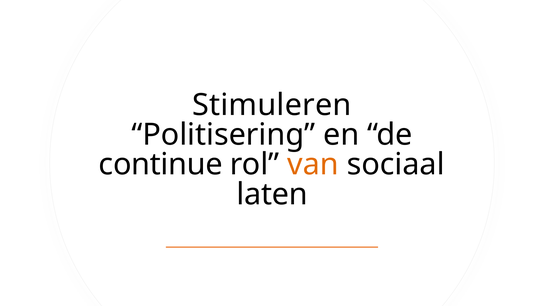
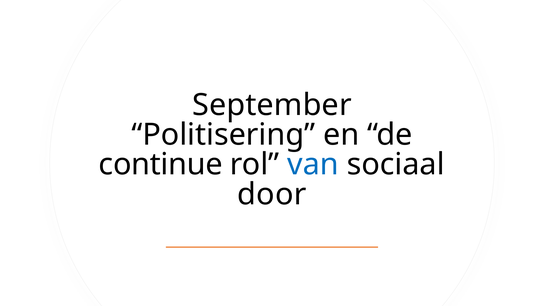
Stimuleren: Stimuleren -> September (272, 105)
van colour: orange -> blue (313, 165)
laten: laten -> door (272, 194)
